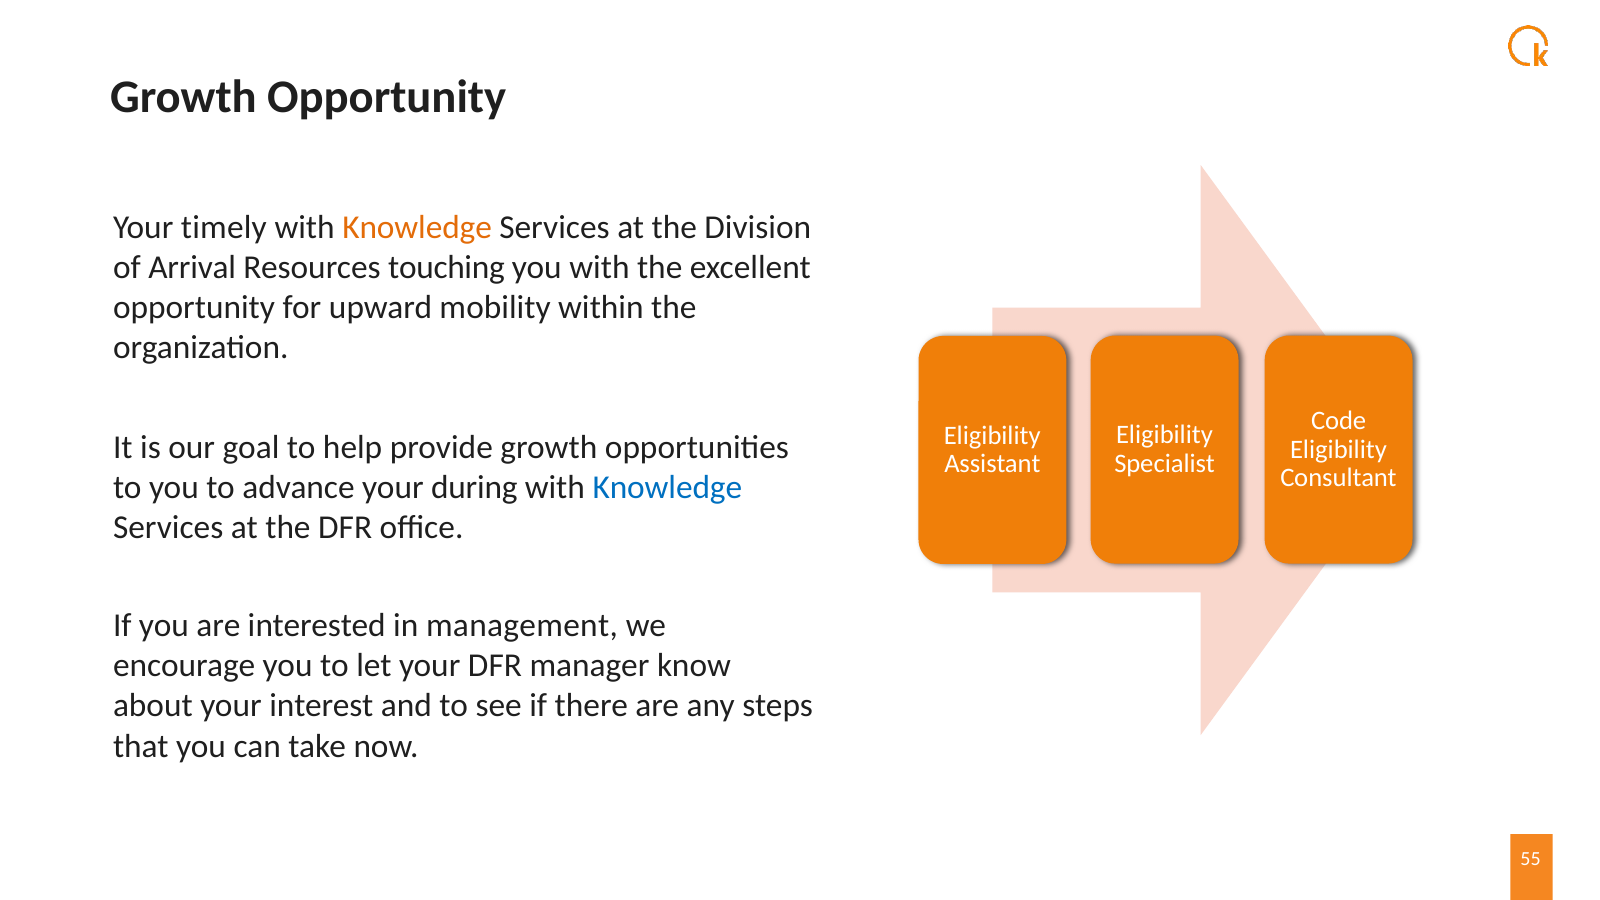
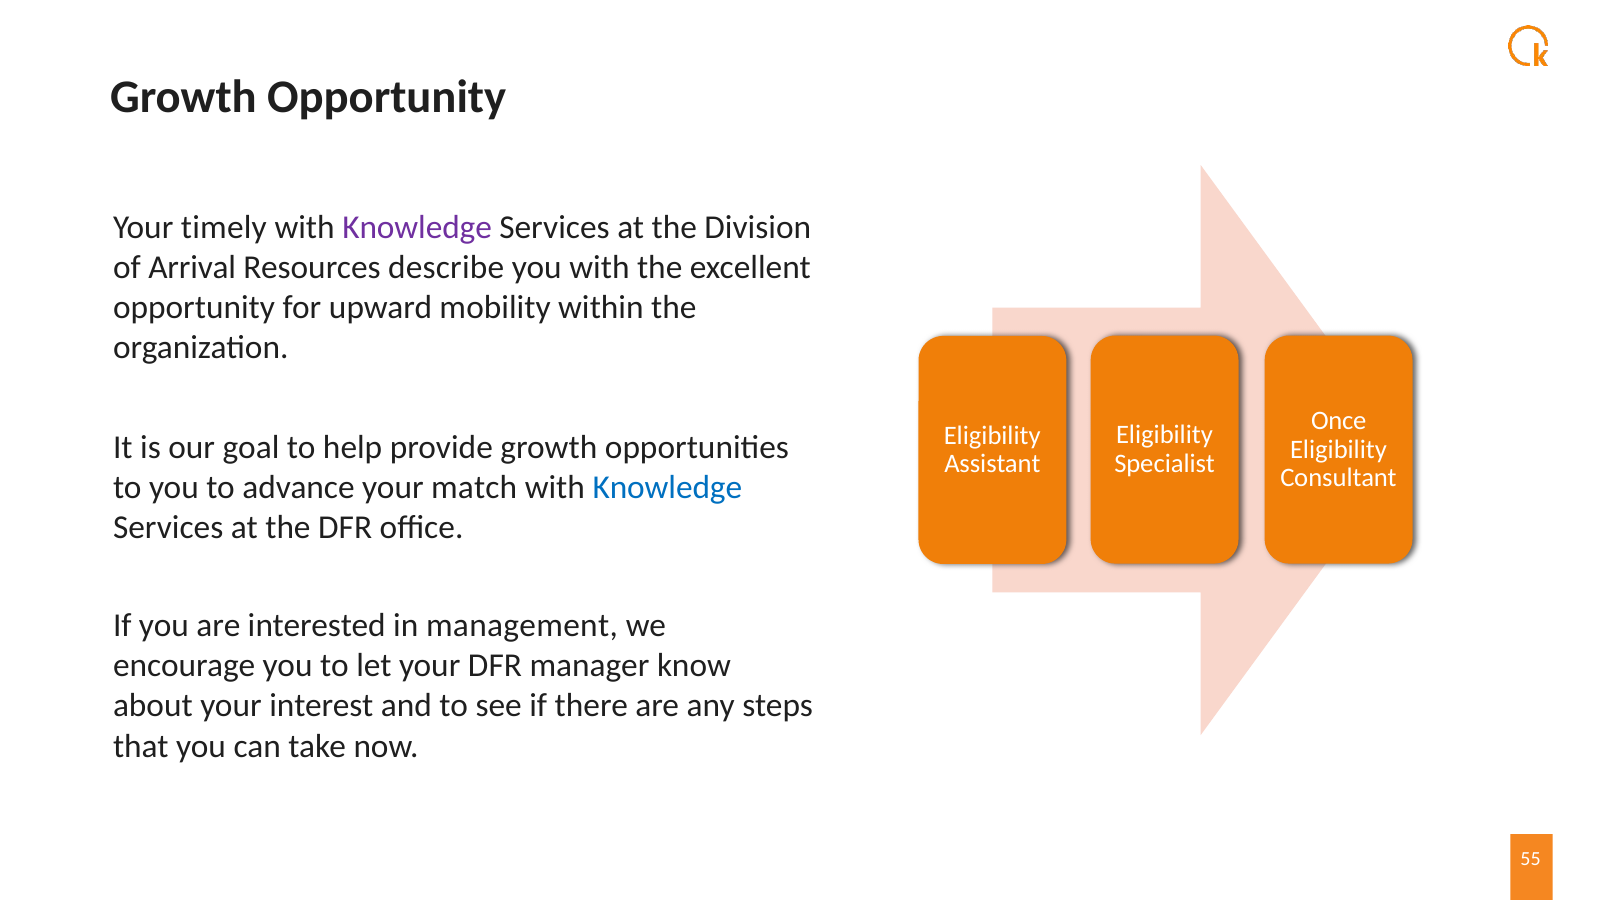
Knowledge colour: orange -> purple (417, 228)
touching: touching -> describe (446, 268)
Code: Code -> Once (1339, 421)
during: during -> match (474, 488)
